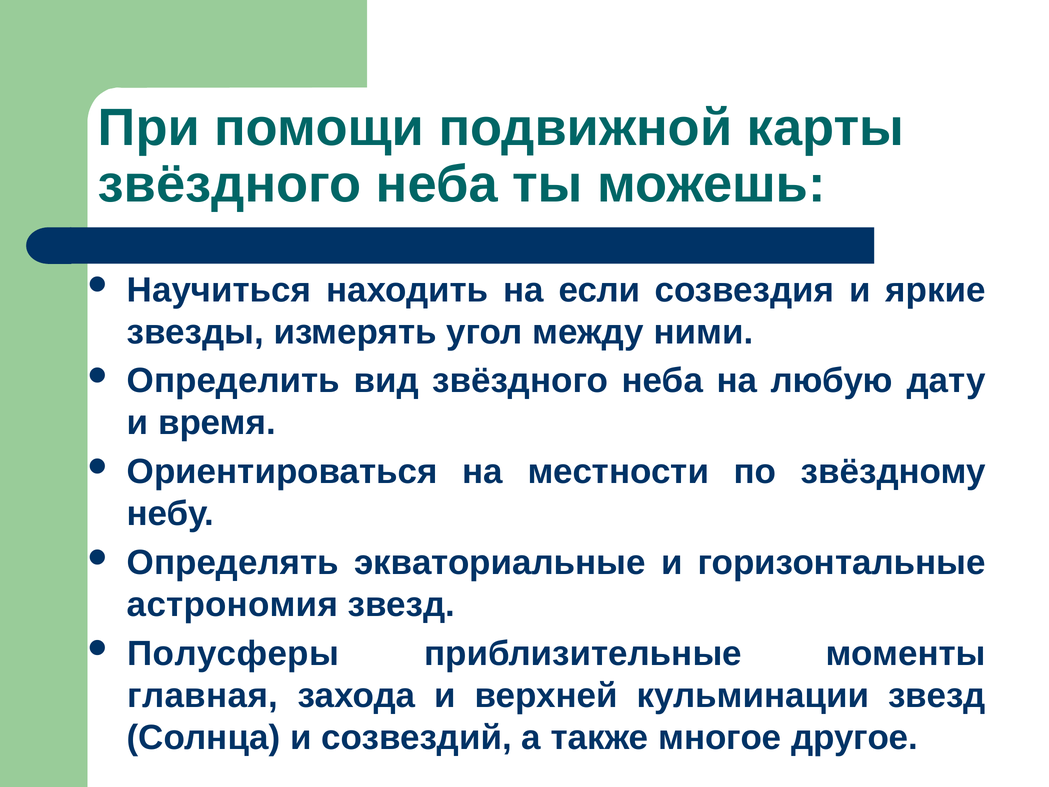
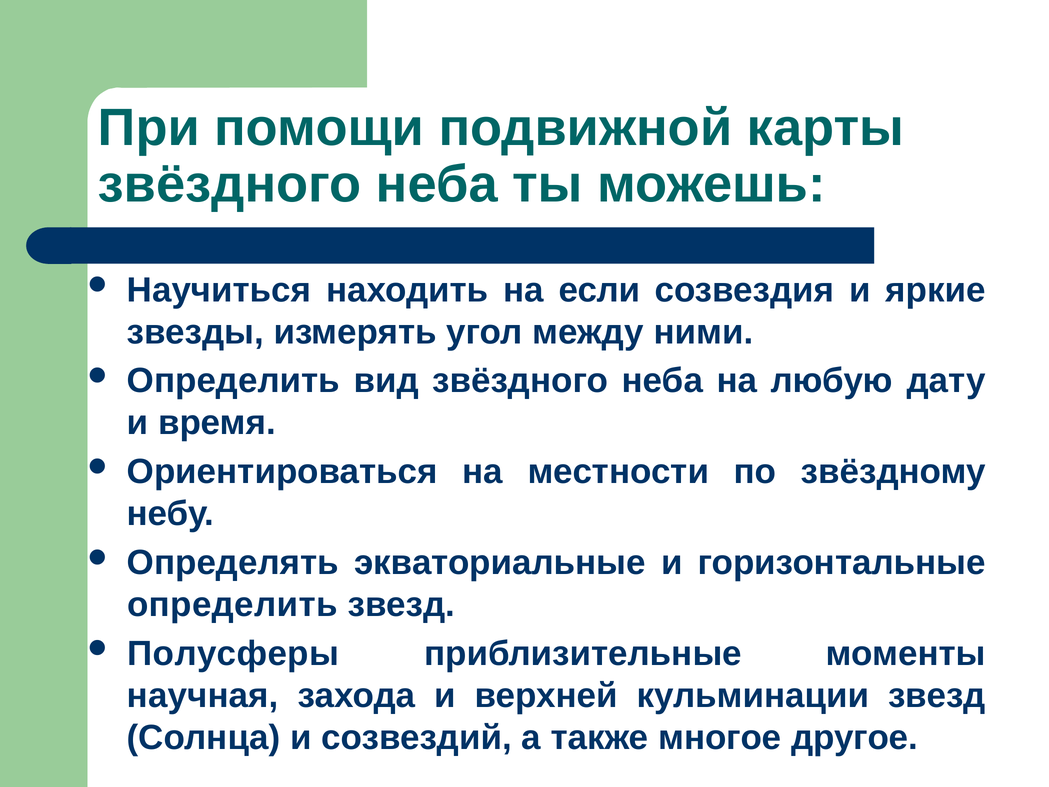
астрономия: астрономия -> определить (232, 605)
главная: главная -> научная (203, 695)
